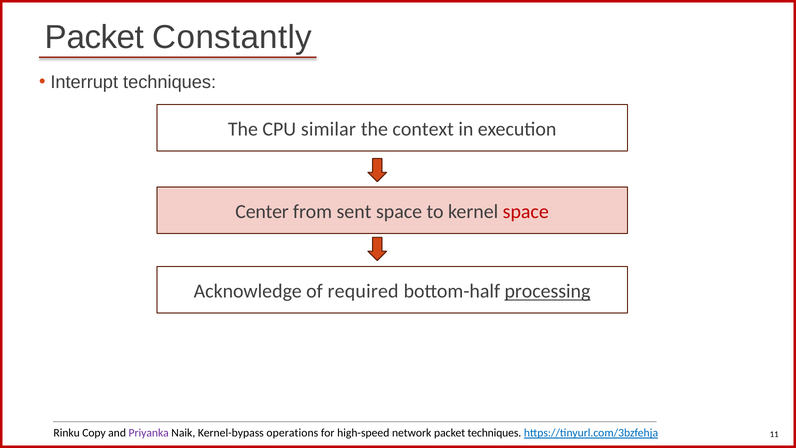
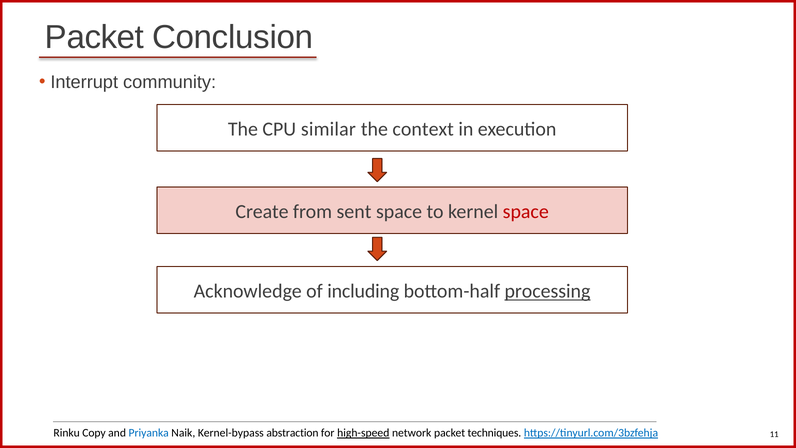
Constantly: Constantly -> Conclusion (233, 37)
Interrupt techniques: techniques -> community (170, 82)
Center: Center -> Create (262, 212)
required: required -> including (363, 291)
Priyanka colour: purple -> blue (149, 433)
operations: operations -> abstraction (292, 433)
high-speed underline: none -> present (363, 433)
